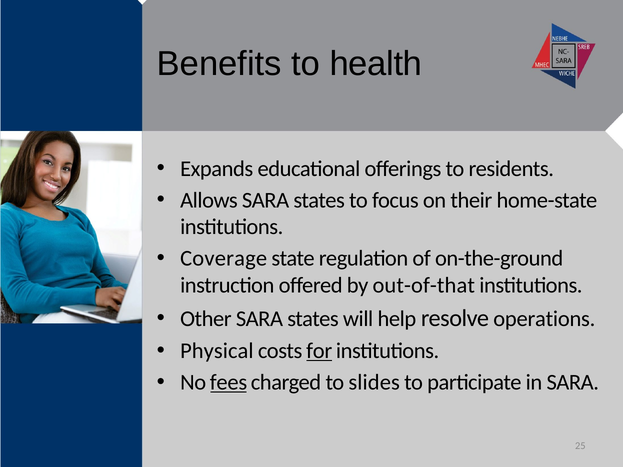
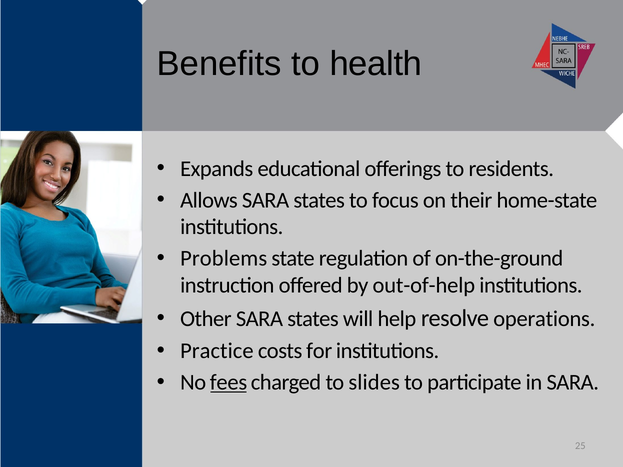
Coverage: Coverage -> Problems (224, 259)
out-of-that: out-of-that -> out-of-help (424, 286)
Physical: Physical -> Practice (217, 351)
for underline: present -> none (319, 351)
